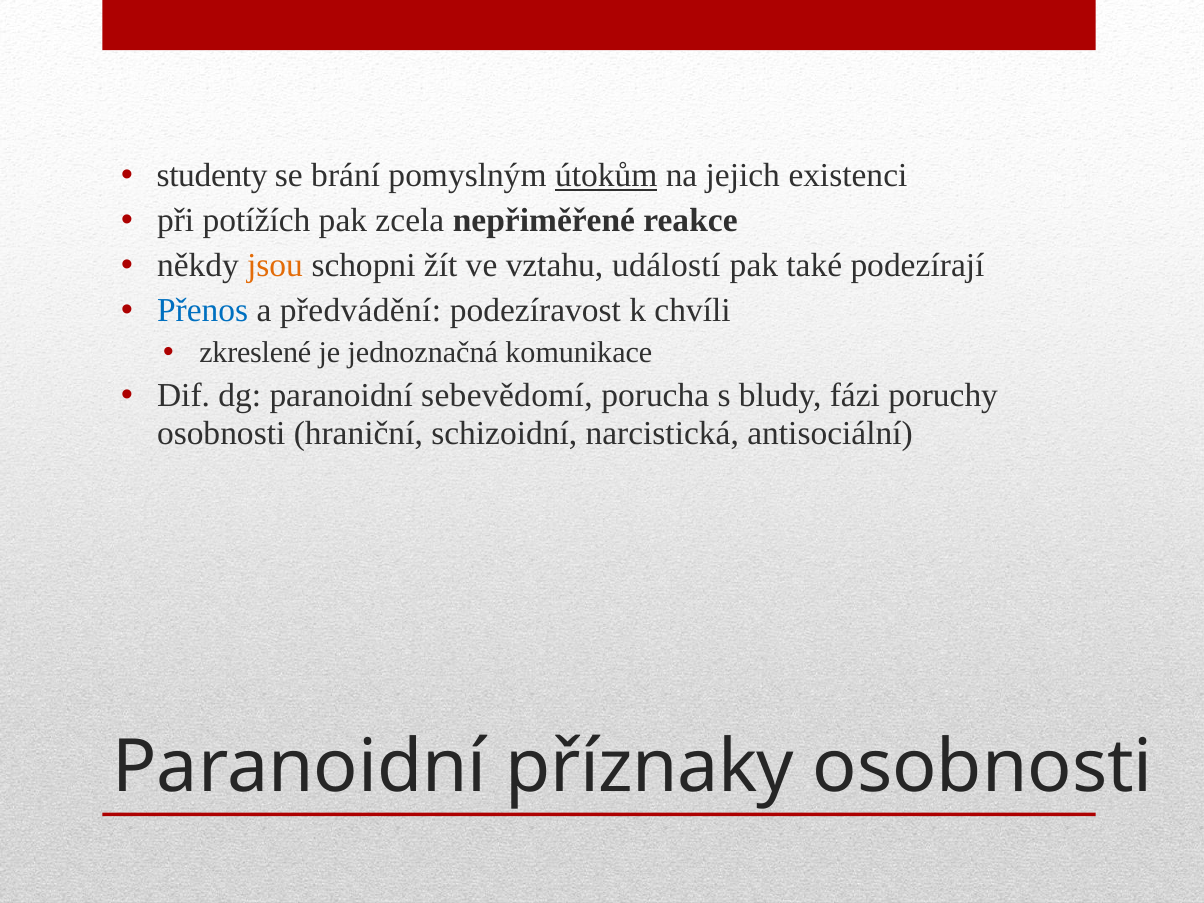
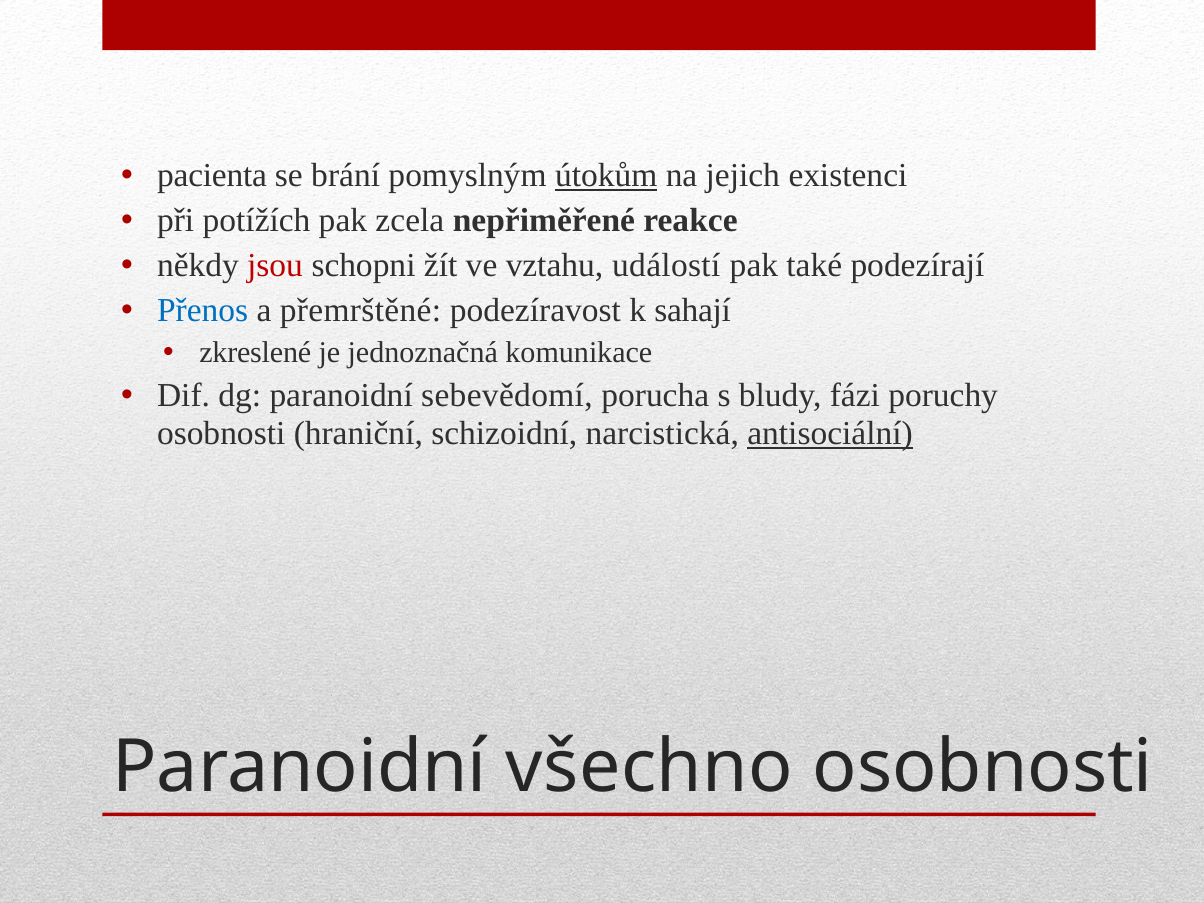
studenty: studenty -> pacienta (212, 176)
jsou colour: orange -> red (275, 266)
předvádění: předvádění -> přemrštěné (360, 310)
chvíli: chvíli -> sahají (693, 310)
antisociální underline: none -> present (830, 434)
příznaky: příznaky -> všechno (650, 768)
